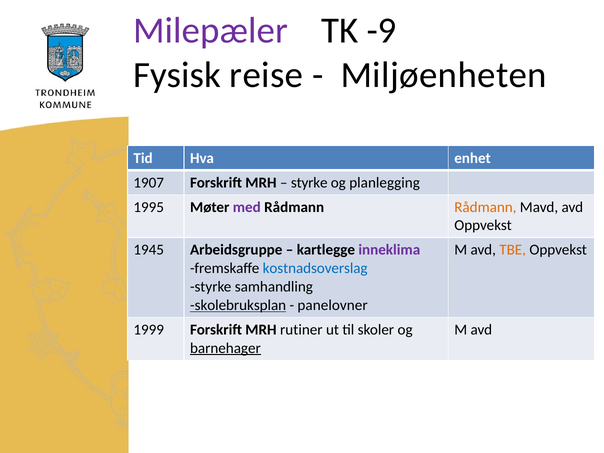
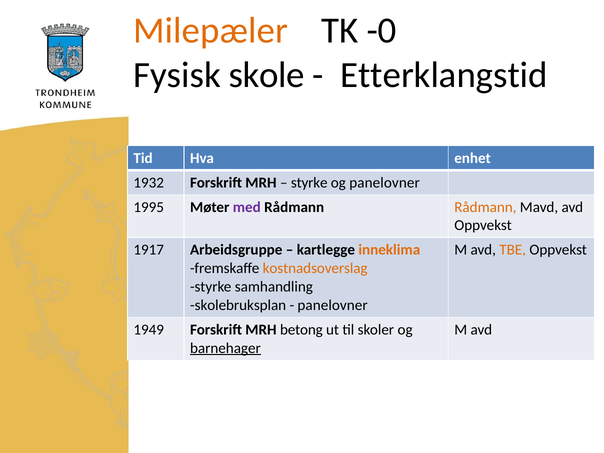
Milepæler colour: purple -> orange (211, 31)
-9: -9 -> -0 (382, 31)
reise: reise -> skole (267, 75)
Miljøenheten: Miljøenheten -> Etterklangstid (444, 75)
1907: 1907 -> 1932 (149, 183)
og planlegging: planlegging -> panelovner (385, 183)
1945: 1945 -> 1917 (149, 250)
inneklima colour: purple -> orange (389, 250)
kostnadsoverslag colour: blue -> orange (315, 268)
skolebruksplan underline: present -> none (238, 305)
1999: 1999 -> 1949 (149, 330)
rutiner: rutiner -> betong (301, 330)
